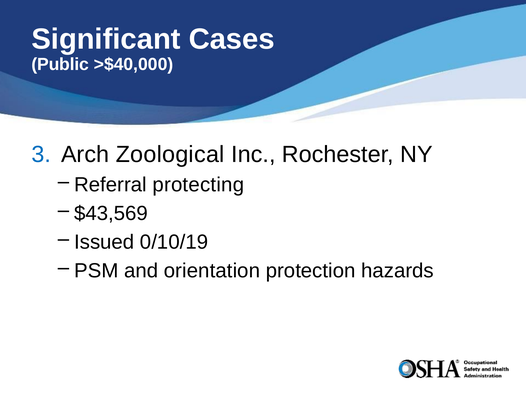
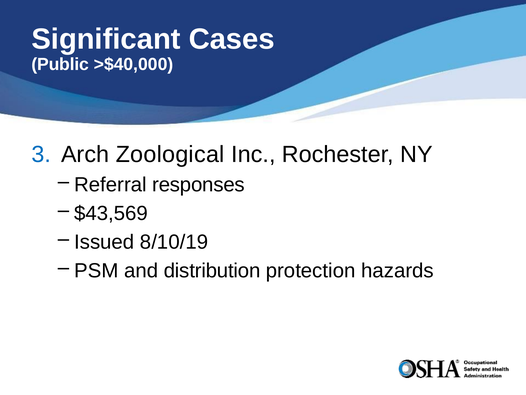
protecting: protecting -> responses (198, 184)
0/10/19: 0/10/19 -> 8/10/19 (174, 242)
orientation: orientation -> distribution (212, 270)
